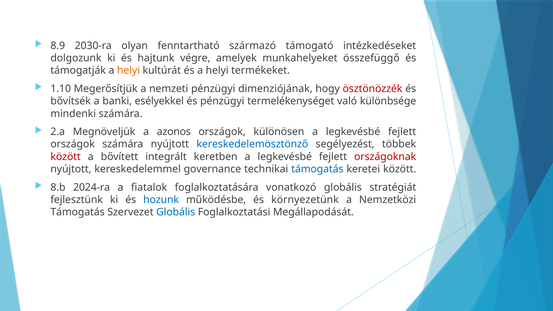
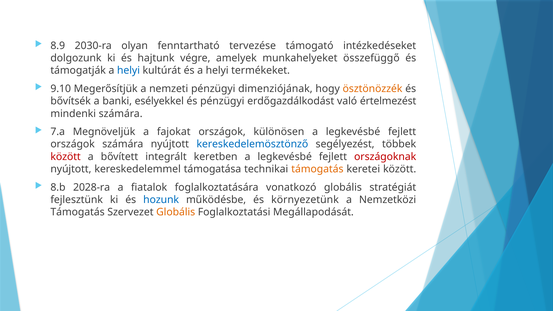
származó: származó -> tervezése (253, 46)
helyi colour: orange -> blue (128, 71)
1.10: 1.10 -> 9.10 (61, 89)
ösztönözzék colour: red -> orange (373, 89)
termelékenységet: termelékenységet -> erdőgazdálkodást (291, 101)
különbsége: különbsége -> értelmezést (388, 101)
2.a: 2.a -> 7.a (58, 132)
azonos: azonos -> fajokat (174, 132)
governance: governance -> támogatása (212, 169)
támogatás colour: blue -> orange (317, 169)
2024-ra: 2024-ra -> 2028-ra (92, 187)
Globális colour: blue -> orange (176, 212)
